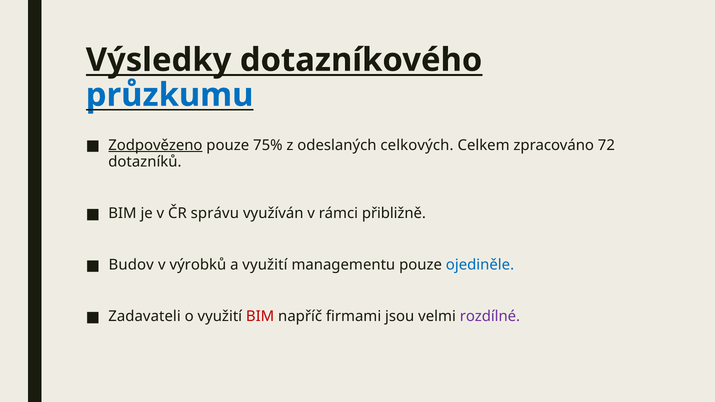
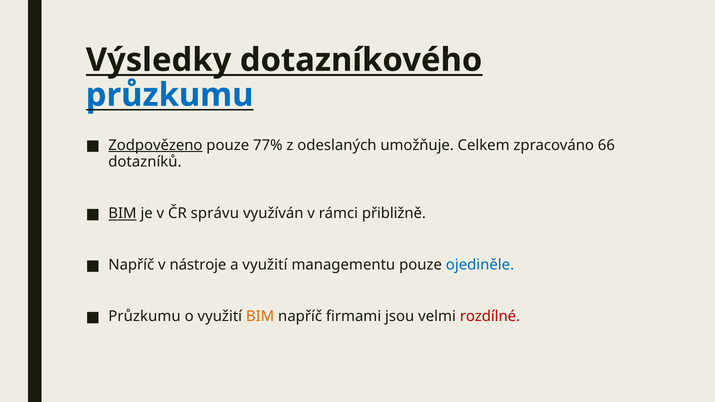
75%: 75% -> 77% (268, 145)
celkových: celkových -> umožňuje (417, 145)
72: 72 -> 66 (606, 145)
BIM underline: none -> present (122, 214)
Budov: Budov -> Napříč (131, 265)
výrobků: výrobků -> nástroje (198, 265)
Zadavateli: Zadavateli -> Průzkumu (145, 317)
BIM colour: red -> orange (260, 317)
rozdílné colour: purple -> red (490, 317)
